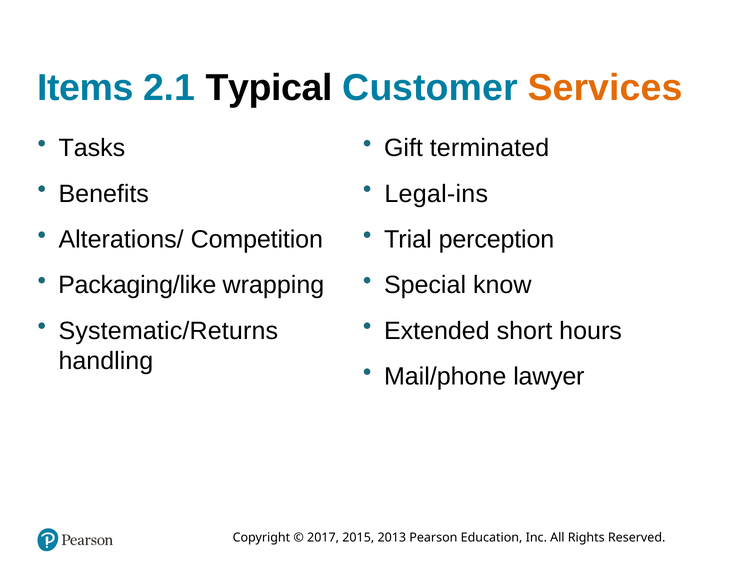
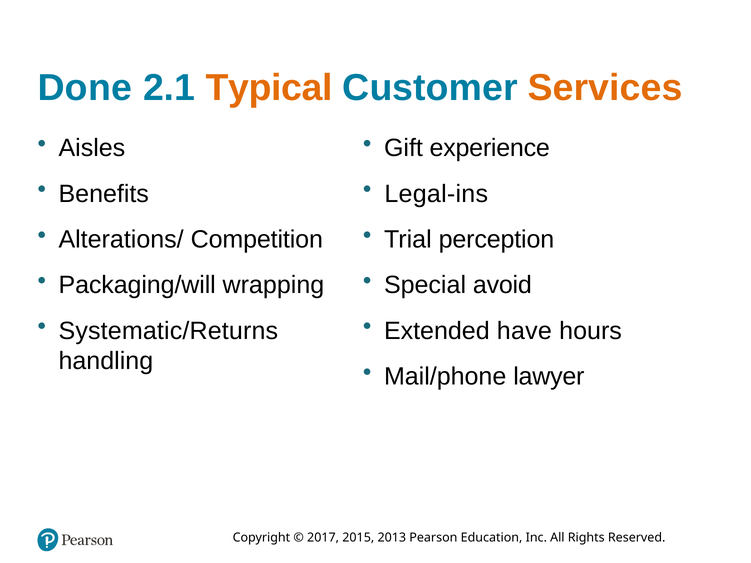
Items: Items -> Done (85, 88)
Typical colour: black -> orange (269, 88)
Tasks: Tasks -> Aisles (92, 148)
terminated: terminated -> experience (490, 148)
Packaging/like: Packaging/like -> Packaging/will (137, 285)
know: know -> avoid (502, 285)
short: short -> have (524, 331)
